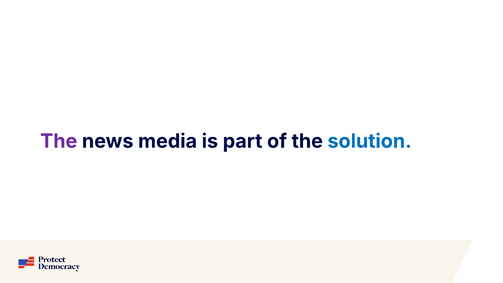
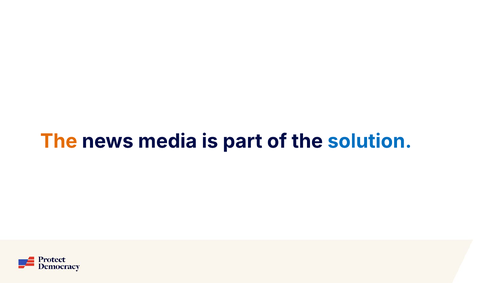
The colour: purple -> orange (59, 141)
